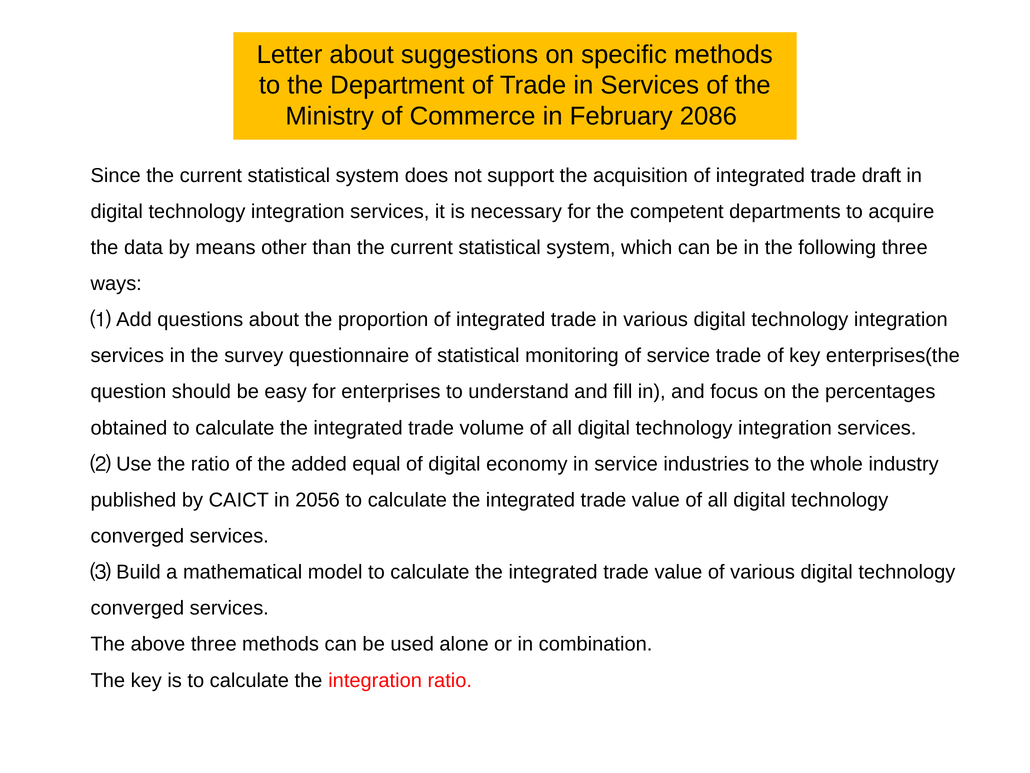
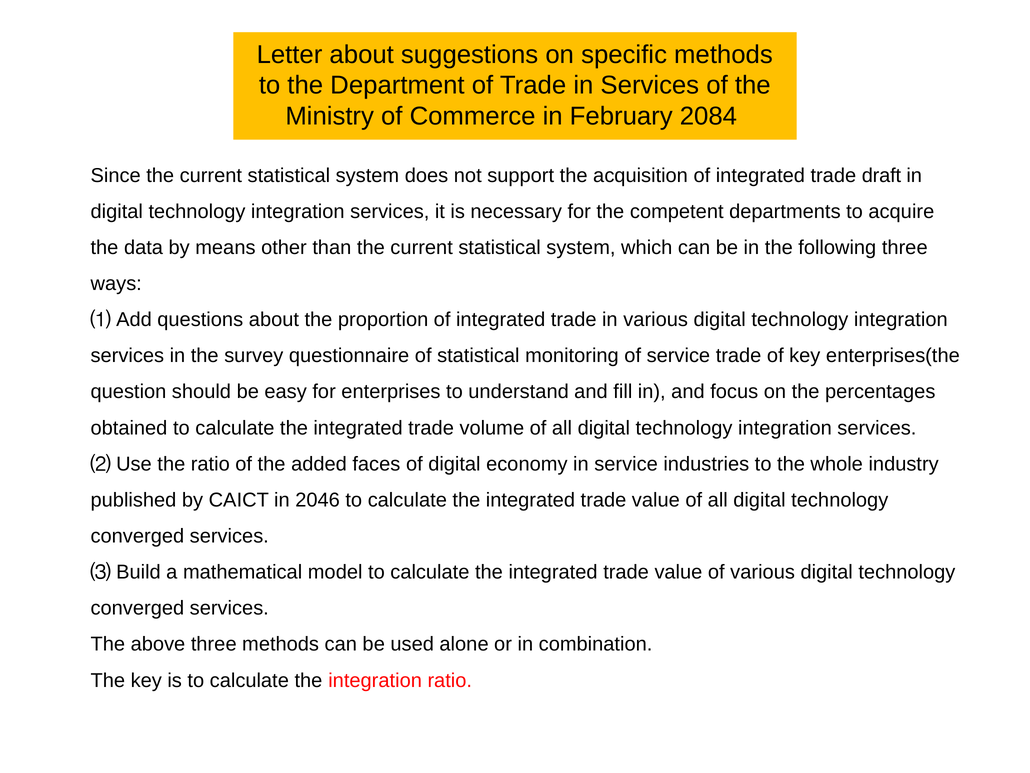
2086: 2086 -> 2084 (708, 116)
equal: equal -> faces (376, 464)
2056: 2056 -> 2046 (318, 500)
